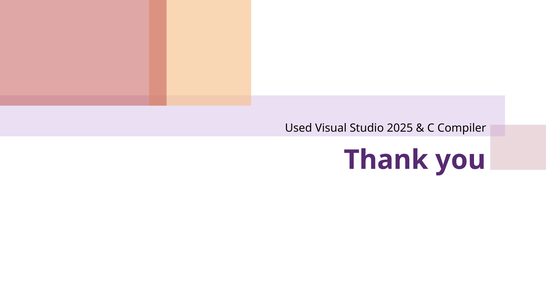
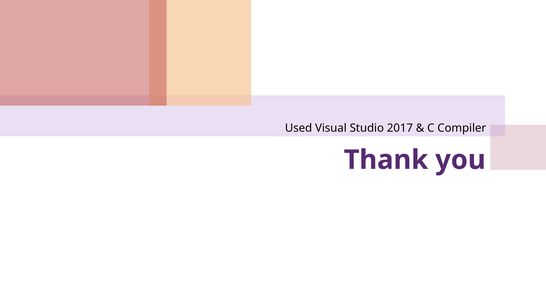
2025: 2025 -> 2017 (400, 128)
